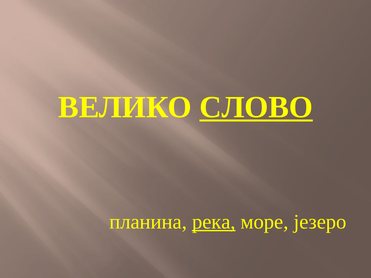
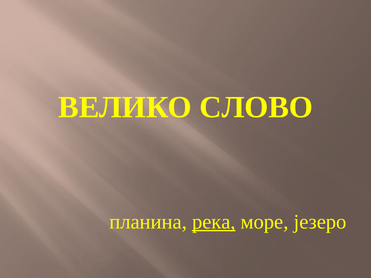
СЛОВО underline: present -> none (256, 107)
